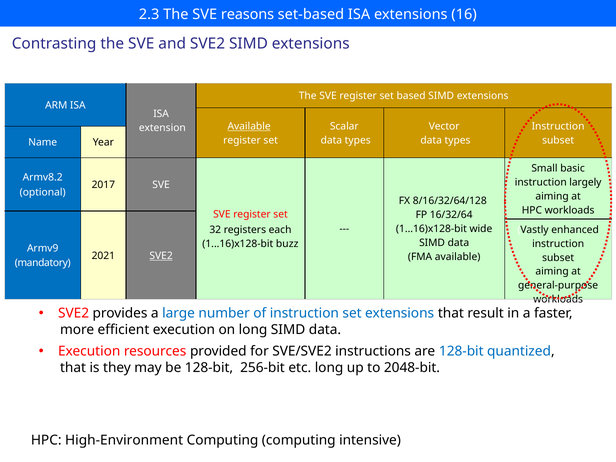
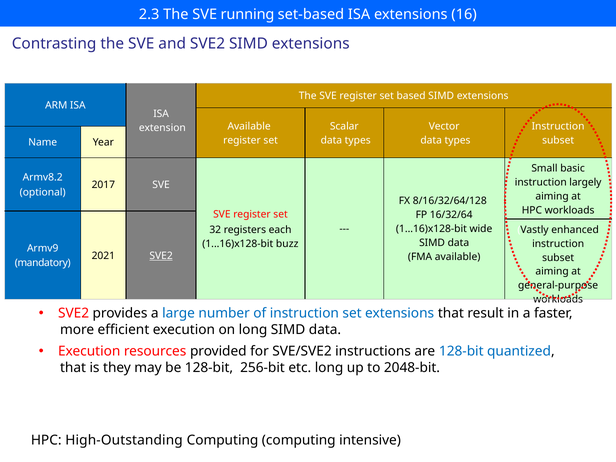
reasons: reasons -> running (248, 14)
Available underline: present -> none (249, 126)
High-Environment: High-Environment -> High-Outstanding (124, 440)
